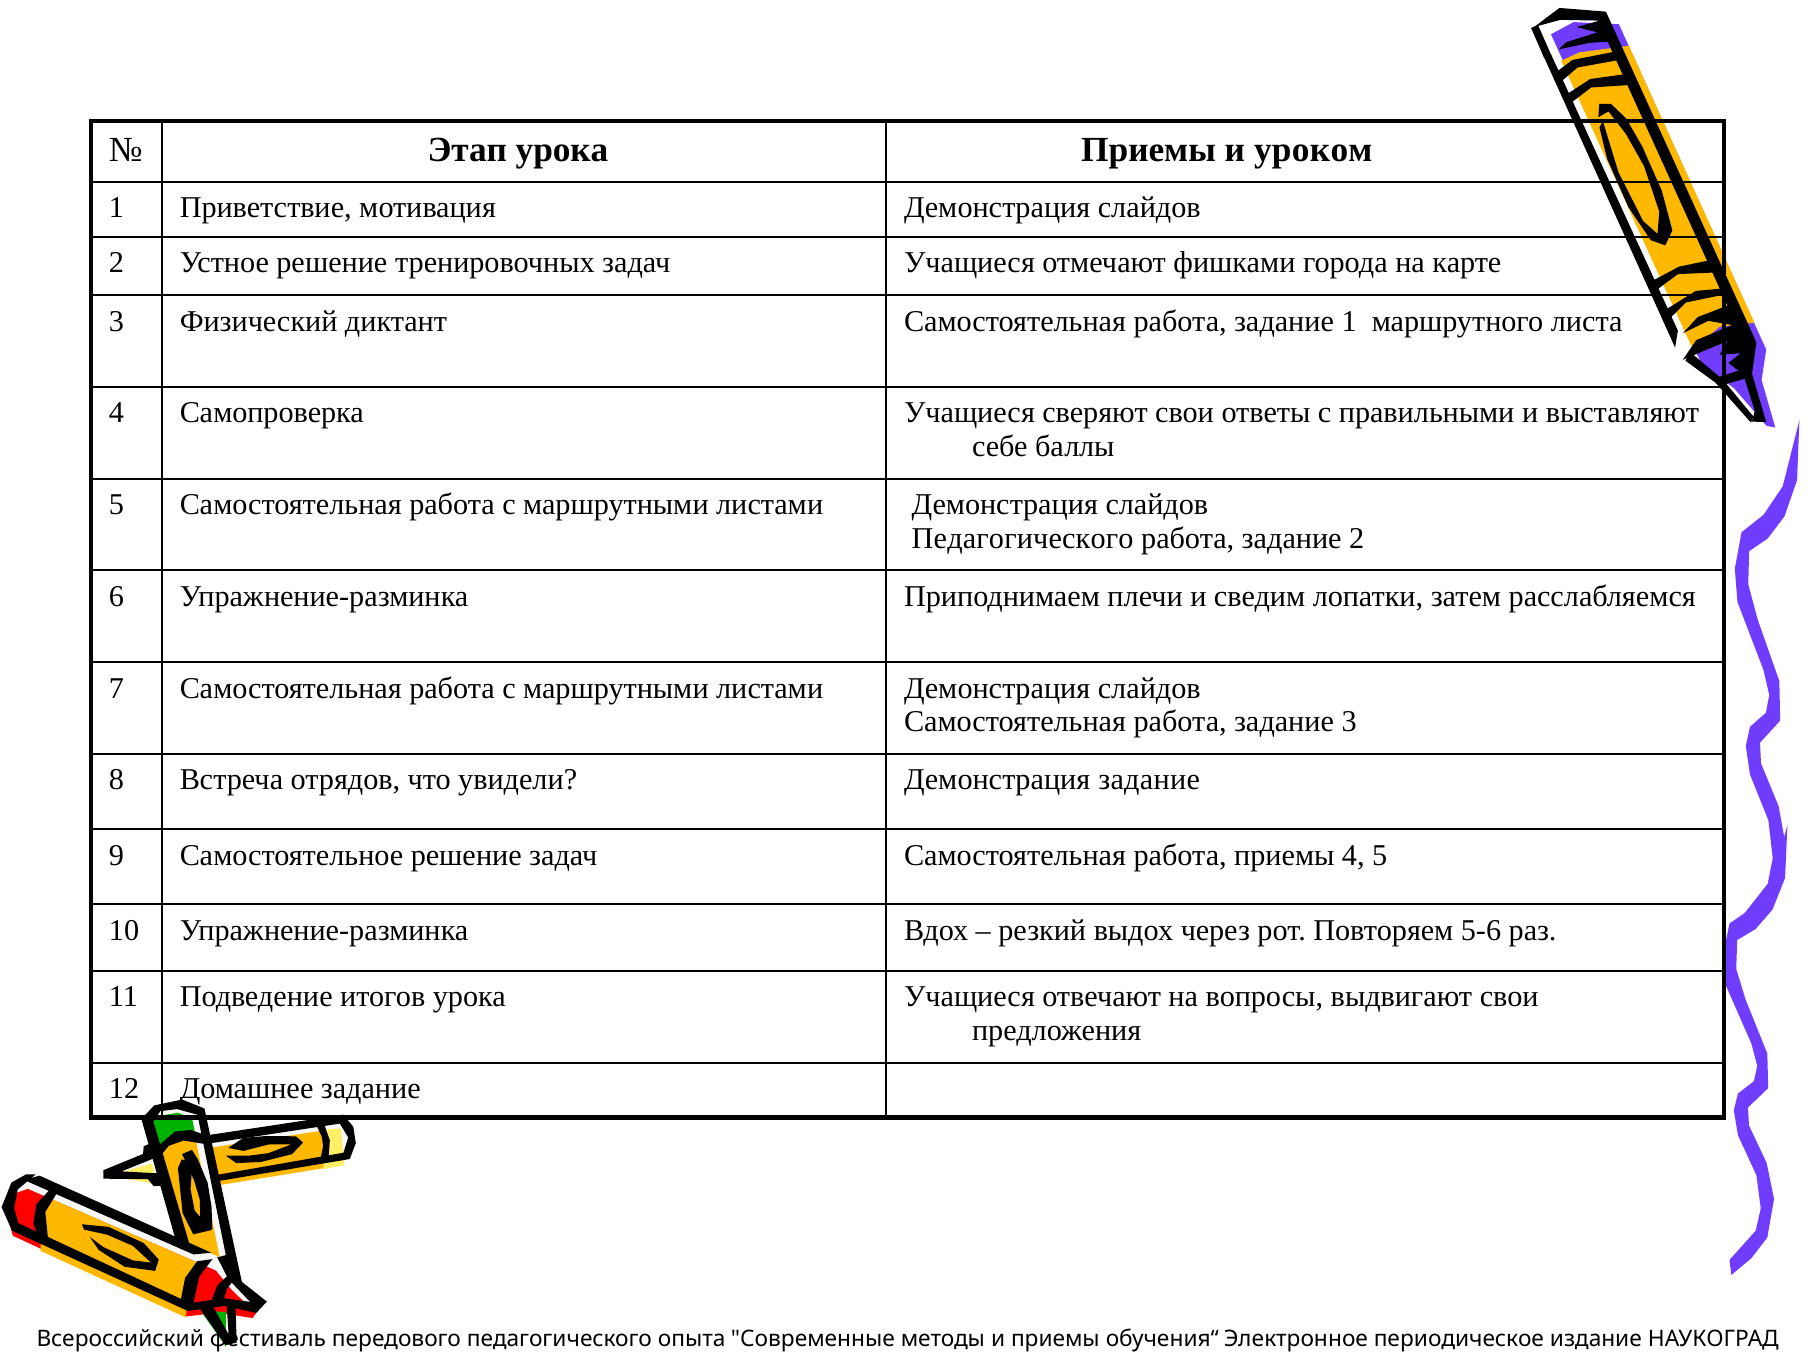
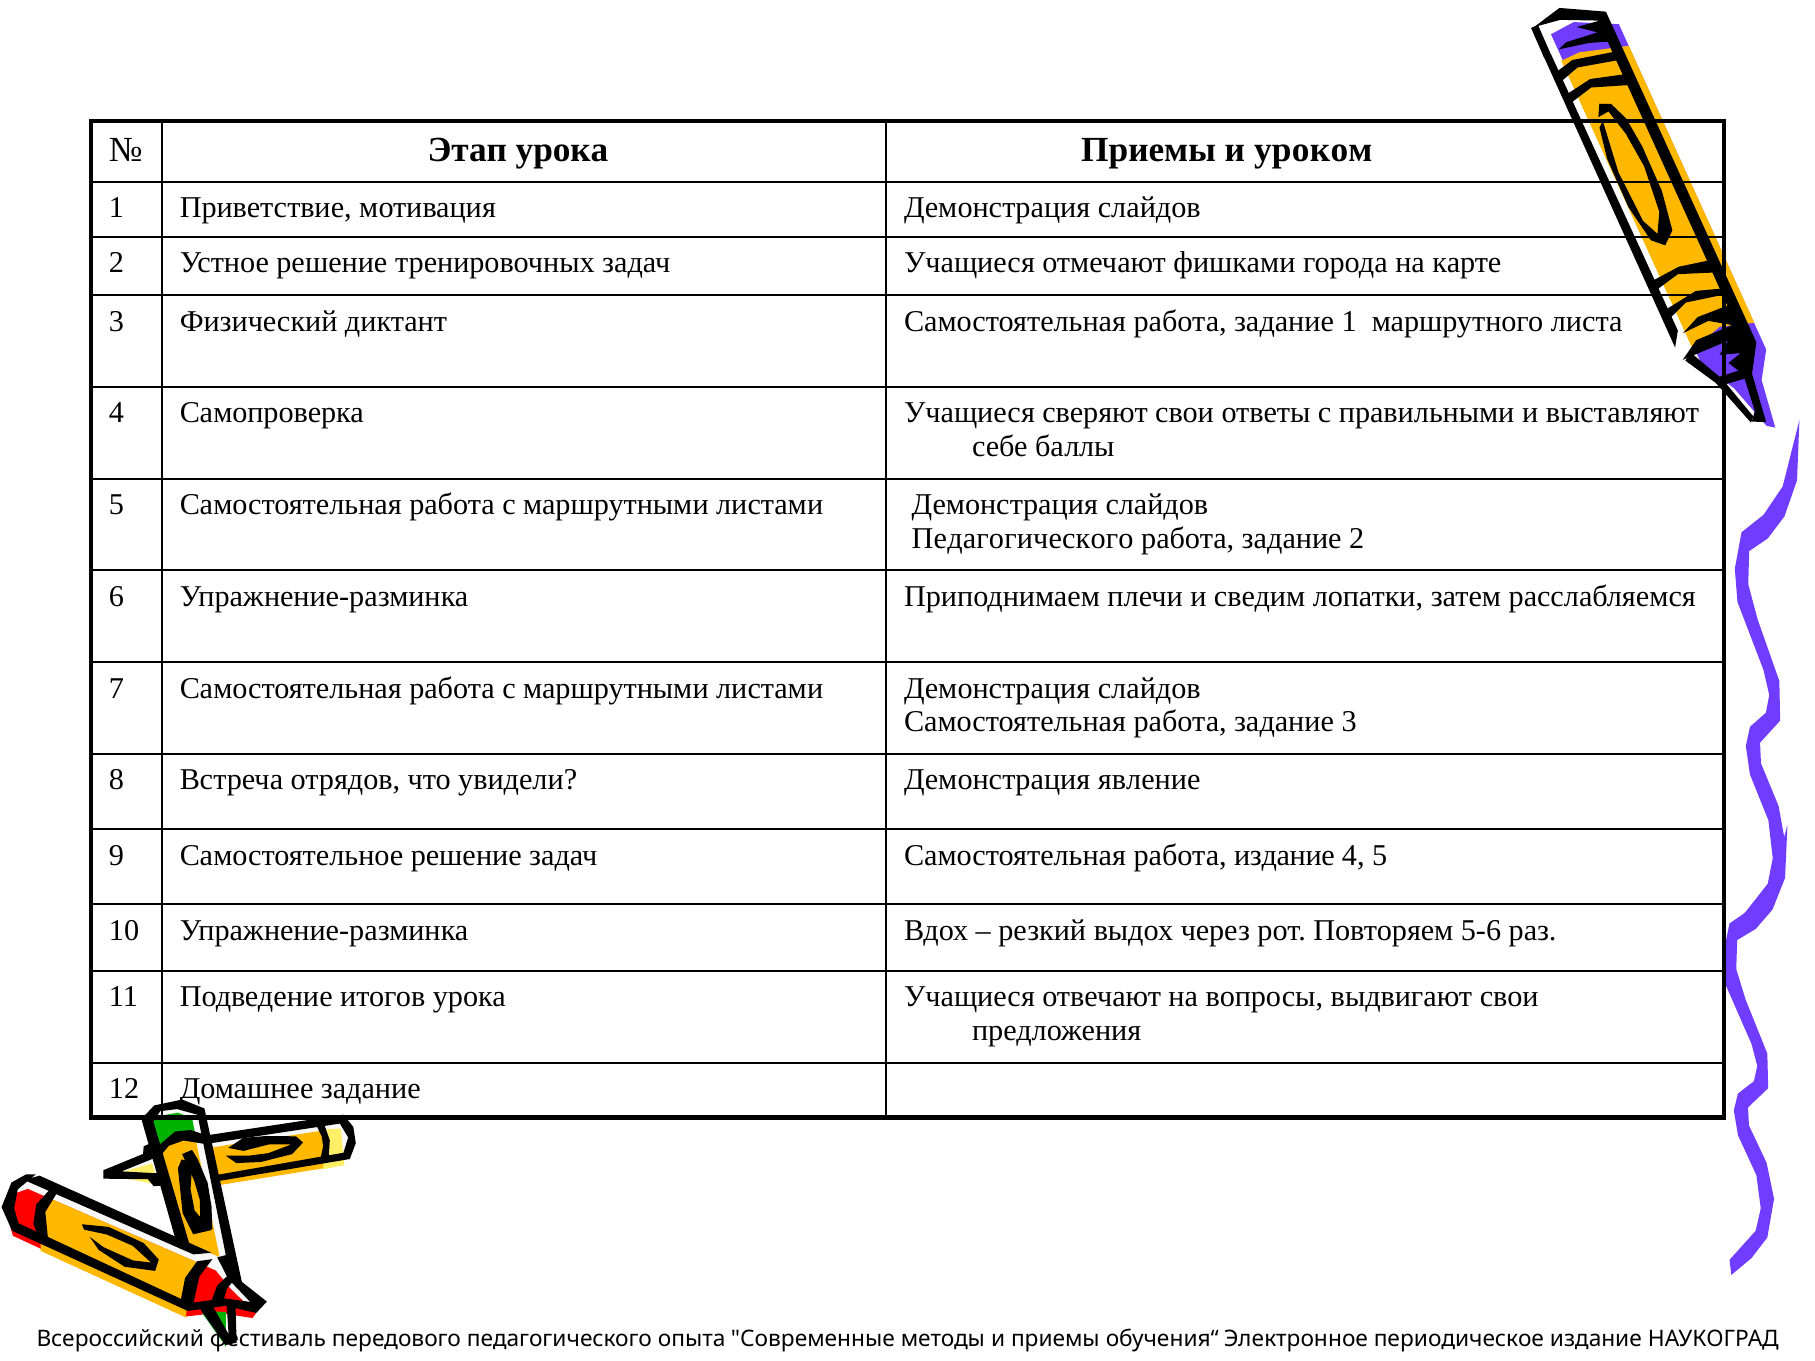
Демонстрация задание: задание -> явление (1149, 780)
работа приемы: приемы -> издание (1284, 855)
